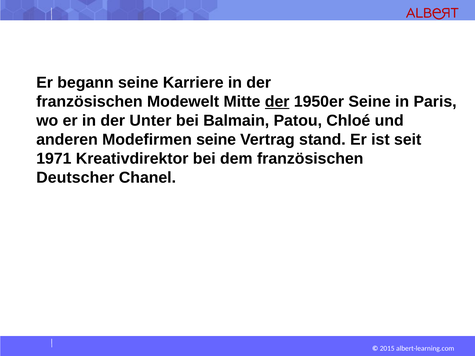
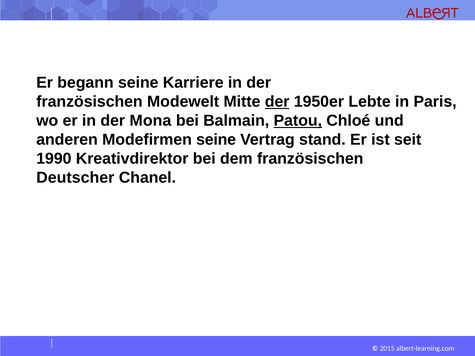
1950er Seine: Seine -> Lebte (370, 102)
Unter: Unter -> Mona (150, 121)
Patou underline: none -> present (298, 121)
1971: 1971 -> 1990 (54, 159)
